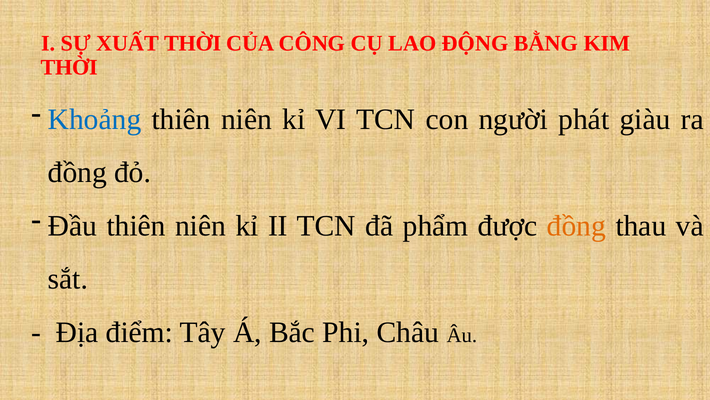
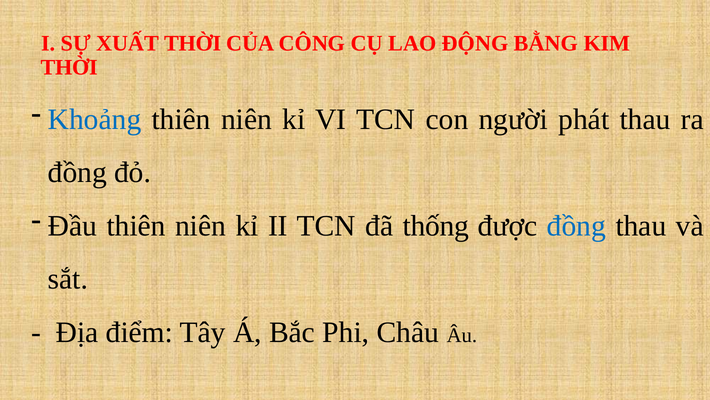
phát giàu: giàu -> thau (645, 119)
phẩm: phẩm -> thống (436, 226)
đồng colour: orange -> blue (576, 226)
